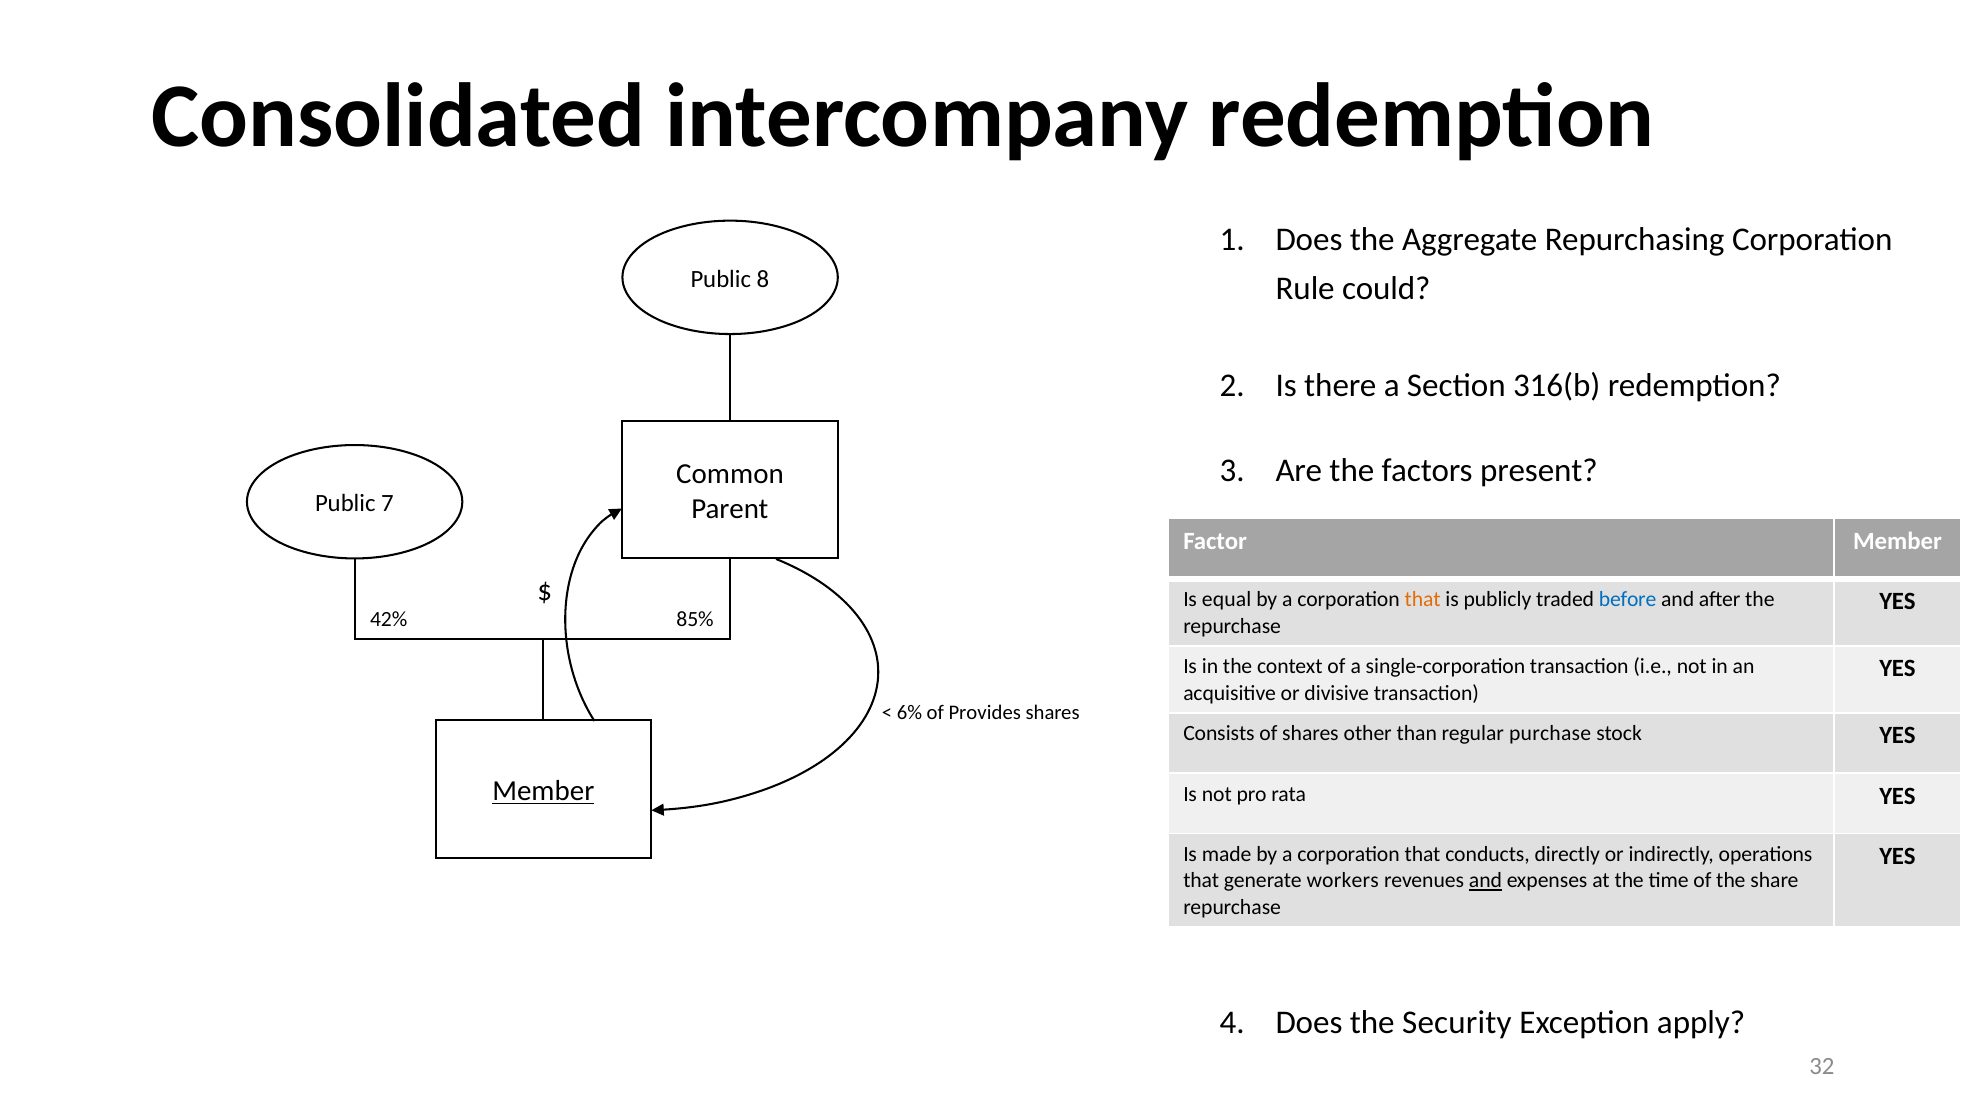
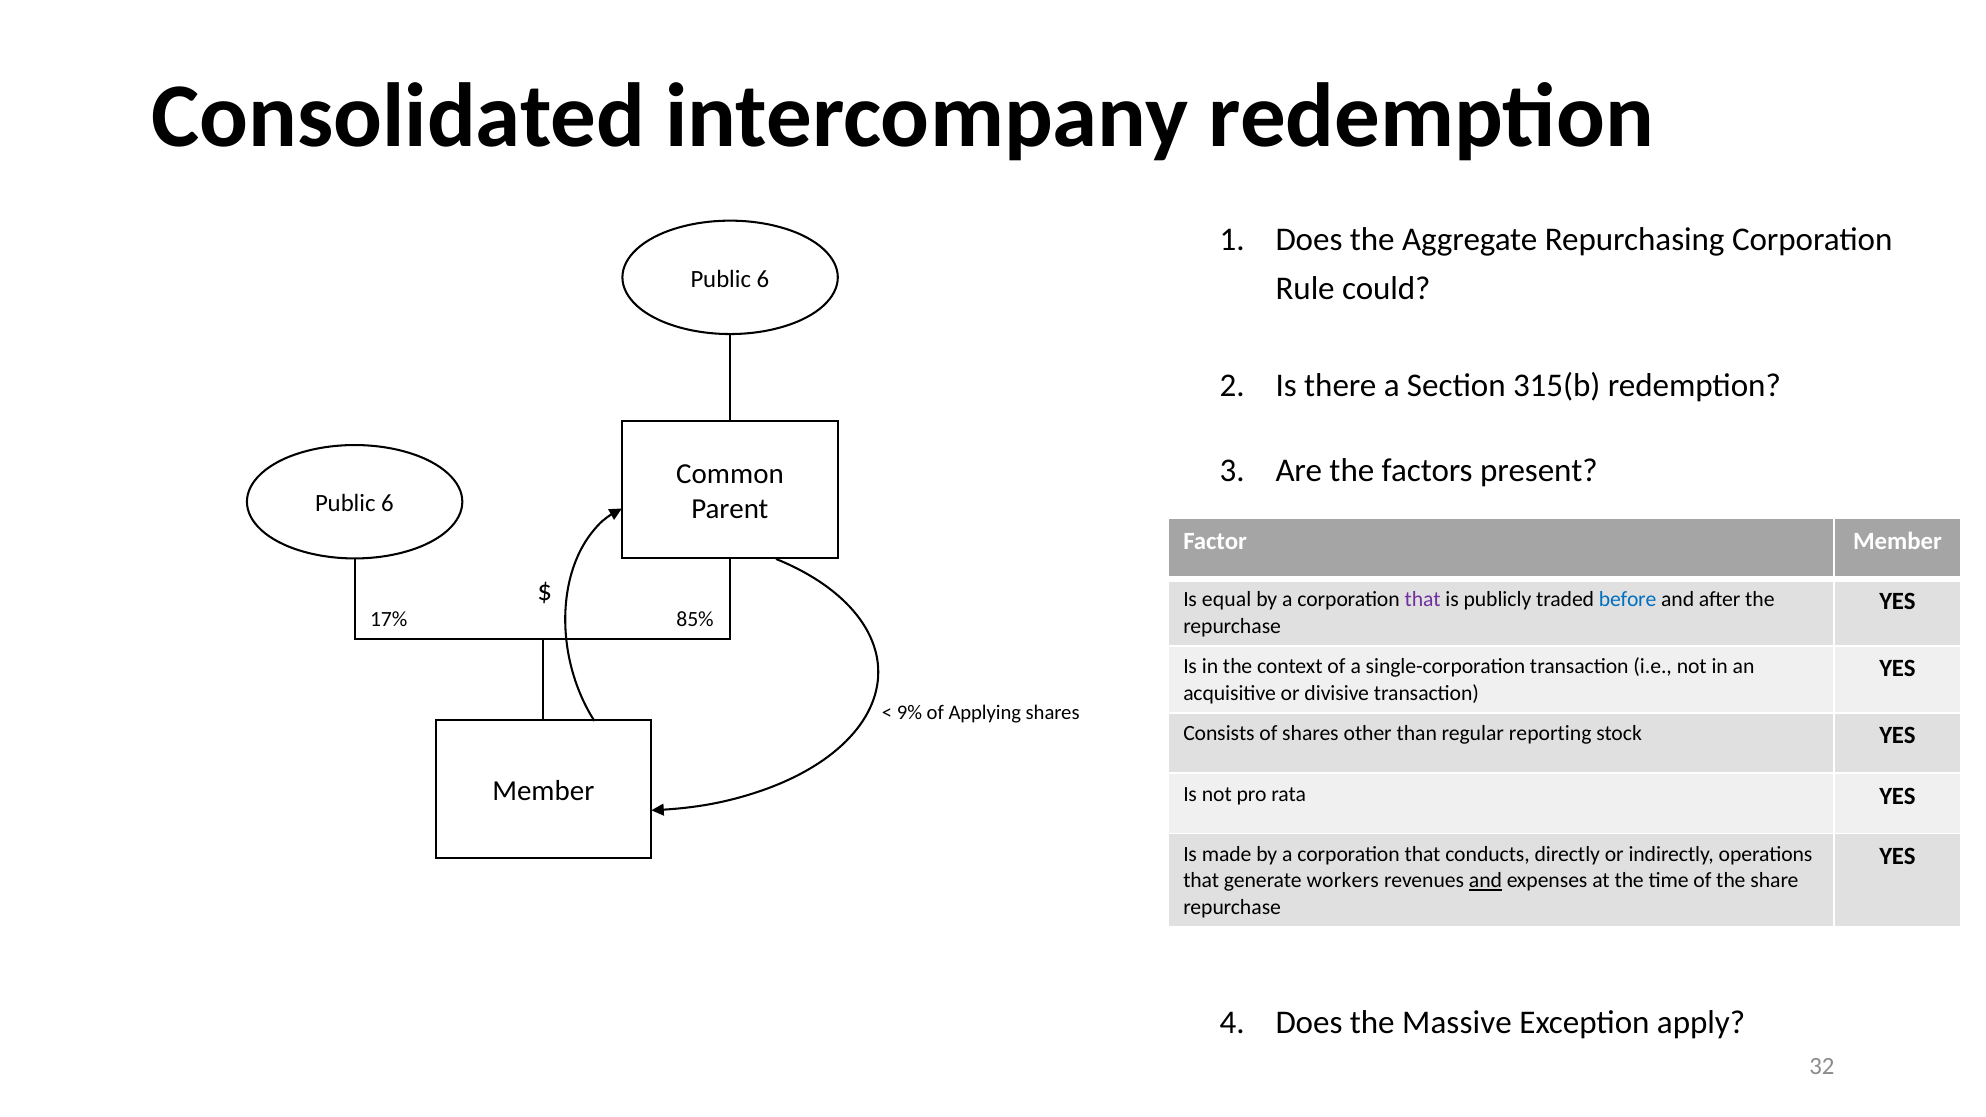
8: 8 -> 6 (763, 279)
316(b: 316(b -> 315(b (1557, 386)
7: 7 -> 6 (387, 503)
that colour: orange -> purple (1423, 600)
42%: 42% -> 17% (389, 620)
6%: 6% -> 9% (909, 713)
Provides: Provides -> Applying (985, 713)
purchase: purchase -> reporting (1550, 734)
Member underline: present -> none (543, 791)
Security: Security -> Massive (1457, 1023)
